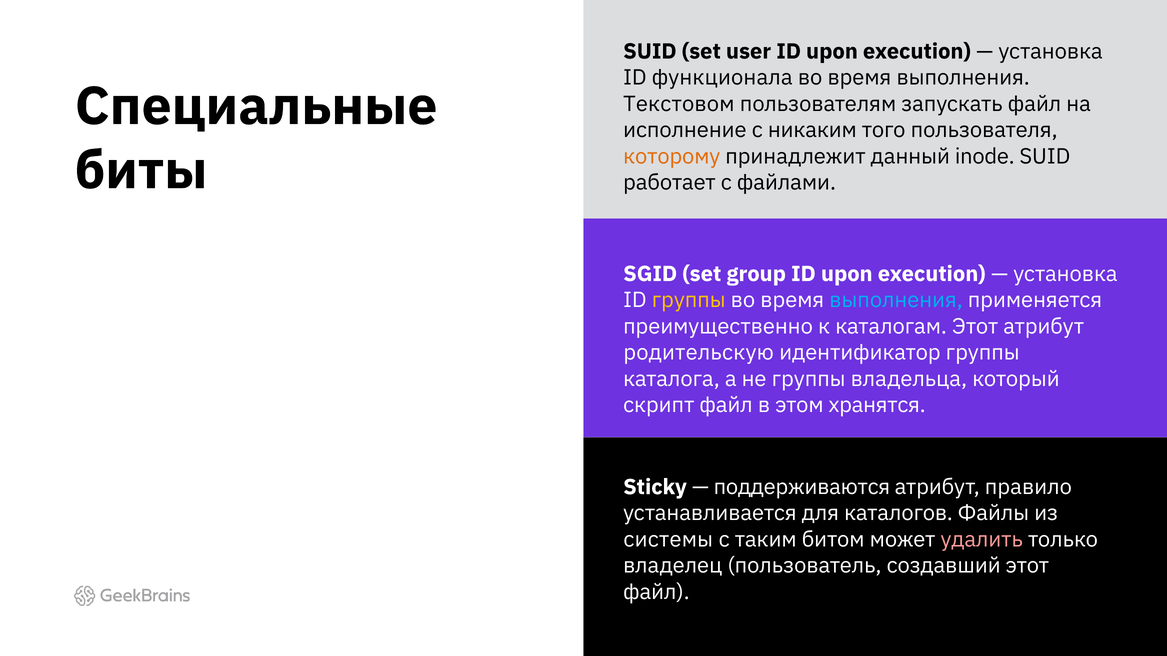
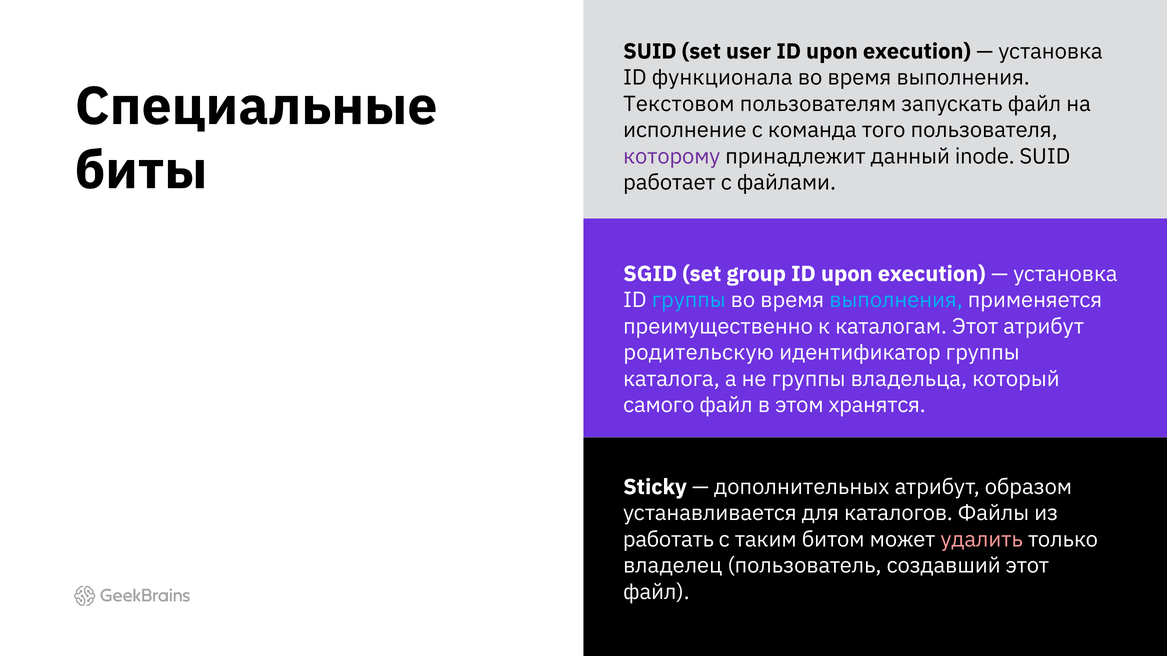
никаким: никаким -> команда (812, 130)
которому colour: orange -> purple (672, 156)
группы colour: yellow -> light blue (689, 300)
скрипт: скрипт -> самого (659, 405)
поддерживаются: поддерживаются -> дополнительных (802, 487)
правило: правило -> образом (1028, 487)
системы: системы -> работать (668, 540)
